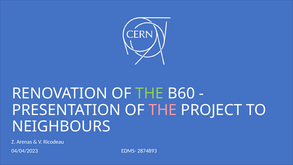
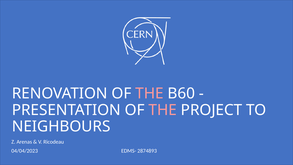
THE colour: light green -> pink (150, 93)
